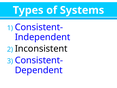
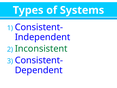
Inconsistent colour: black -> green (41, 49)
